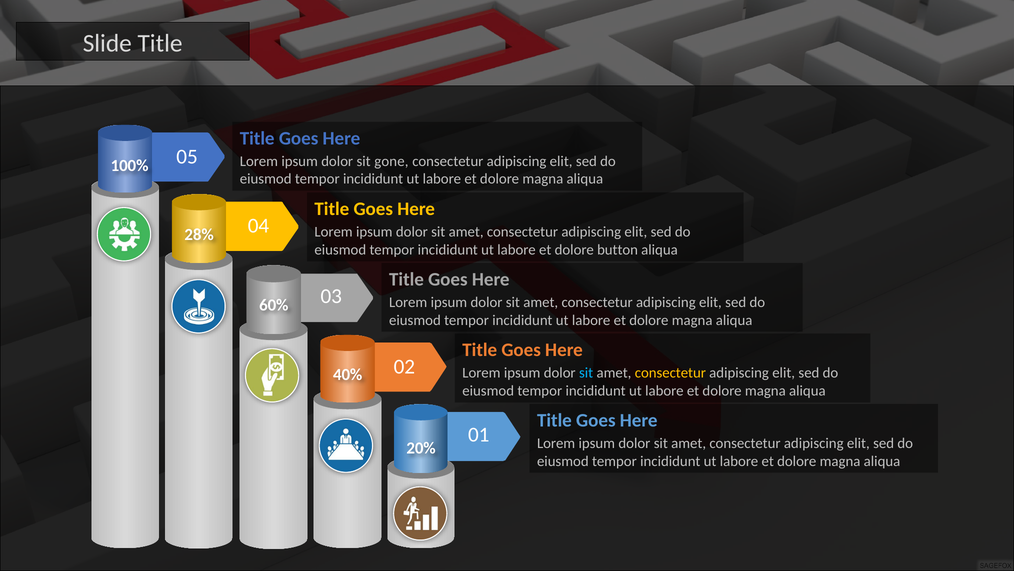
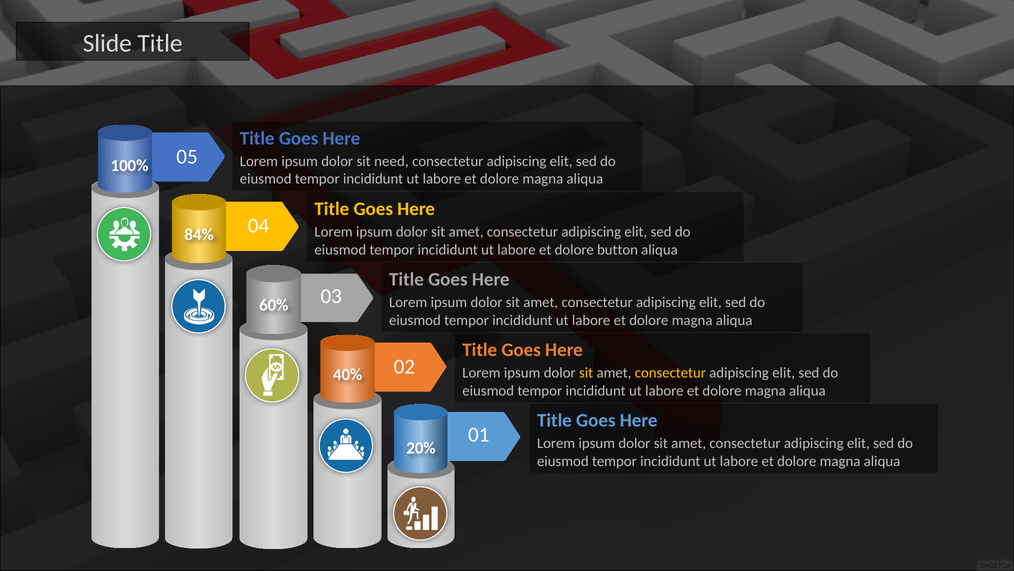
gone: gone -> need (391, 161)
28%: 28% -> 84% (199, 234)
sit colour: light blue -> yellow (586, 373)
